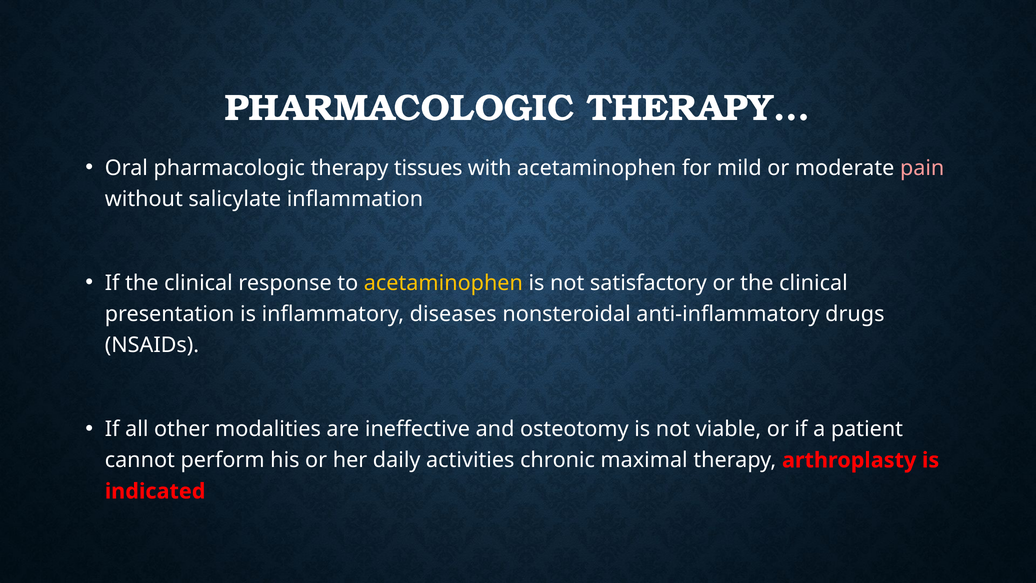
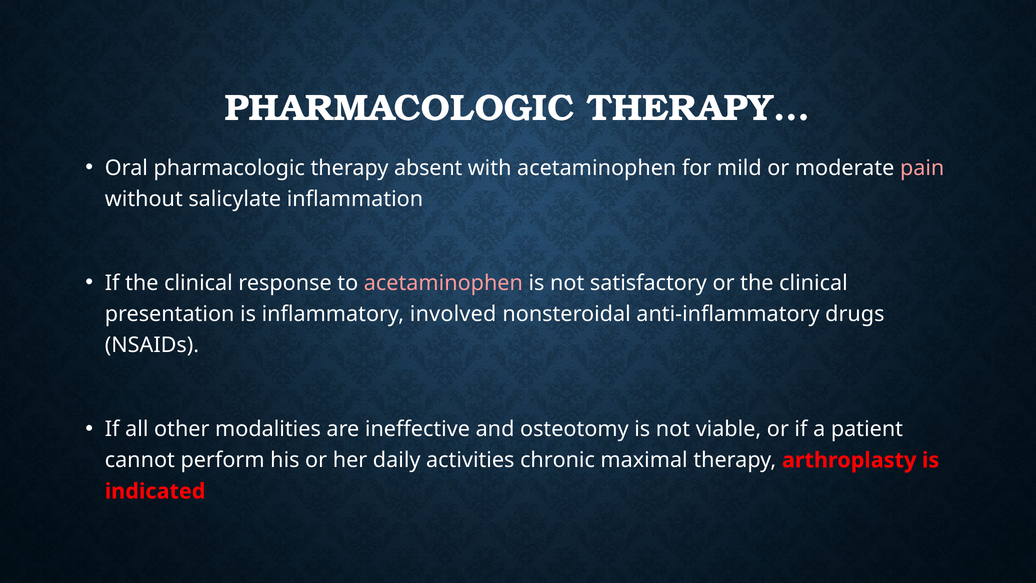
tissues: tissues -> absent (428, 168)
acetaminophen colour: yellow -> pink (443, 283)
diseases: diseases -> involved (453, 314)
